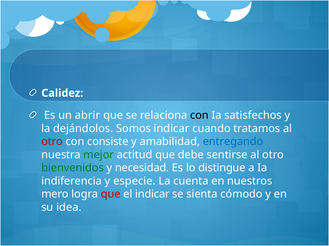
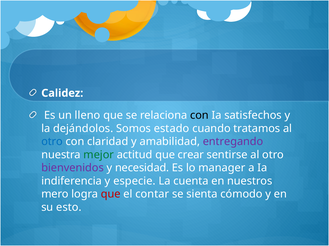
abrir: abrir -> lleno (88, 116)
Somos indicar: indicar -> estado (172, 129)
otro colour: red -> blue (52, 142)
consiste: consiste -> claridad (108, 142)
entregando colour: blue -> purple (233, 142)
debe: debe -> crear (191, 155)
bienvenidos colour: green -> purple (73, 168)
distingue: distingue -> manager (222, 168)
el indicar: indicar -> contar (152, 195)
idea: idea -> esto (69, 208)
